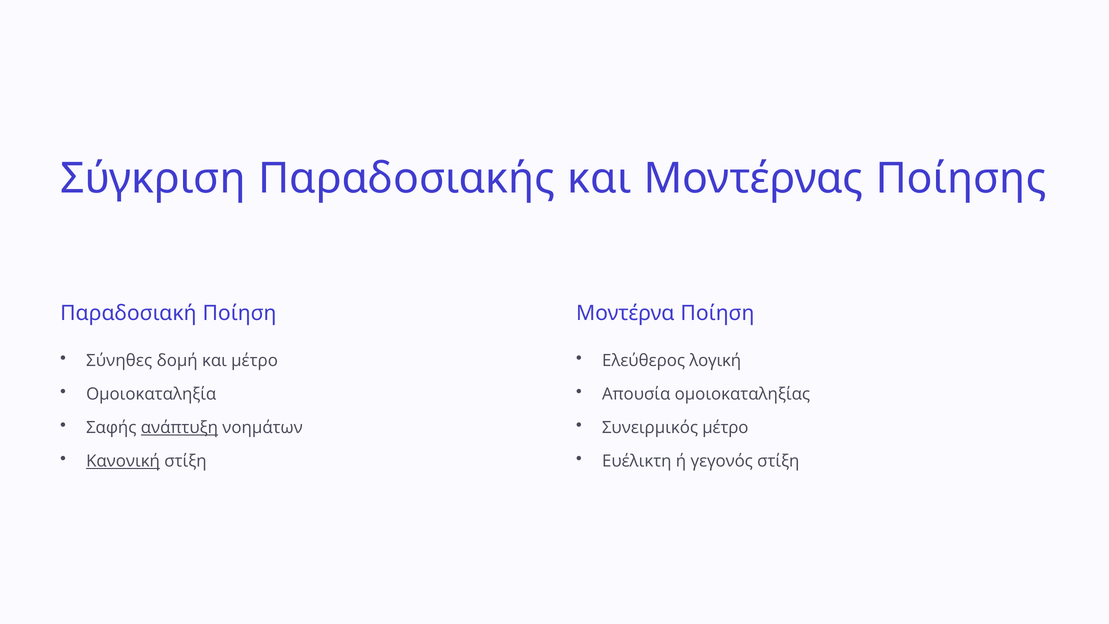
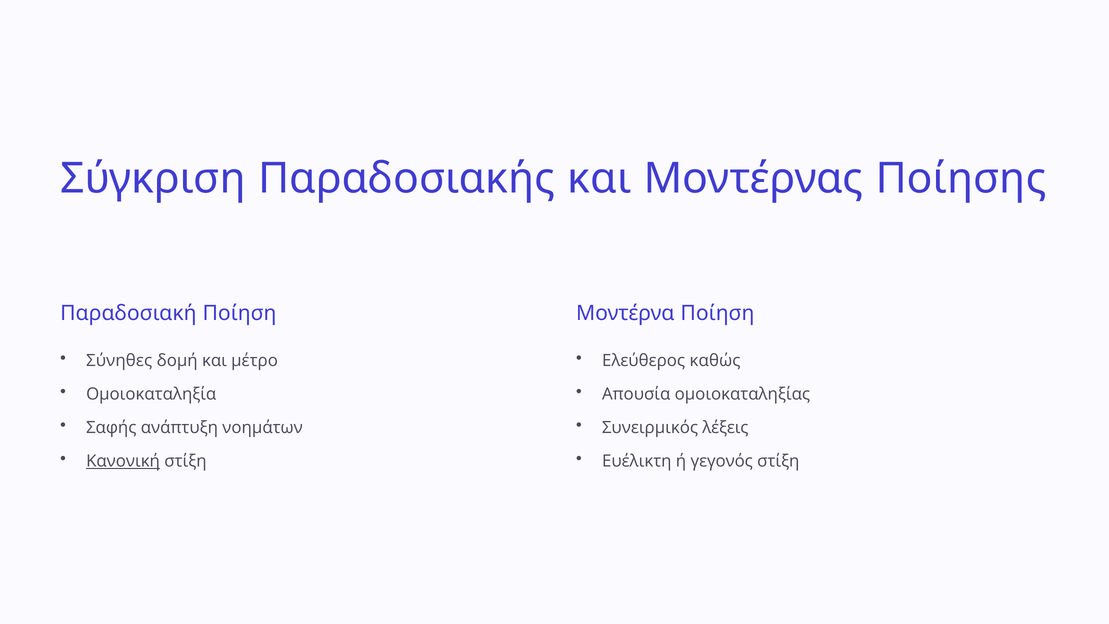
λογική: λογική -> καθώς (715, 361)
ανάπτυξη underline: present -> none (179, 428)
Συνειρμικός μέτρο: μέτρο -> λέξεις (725, 428)
